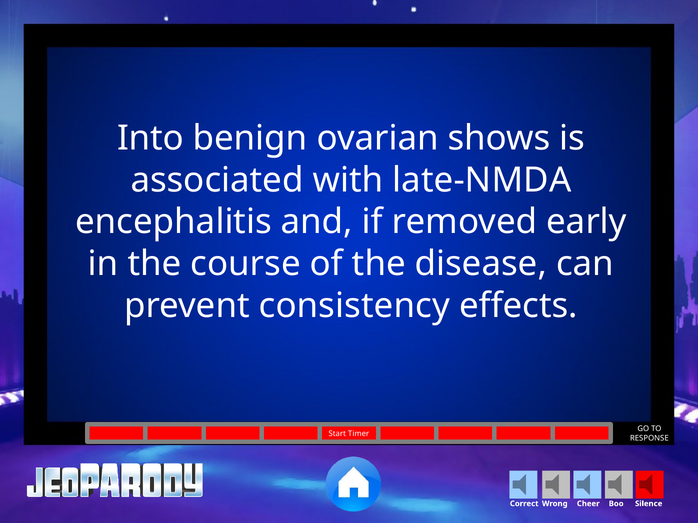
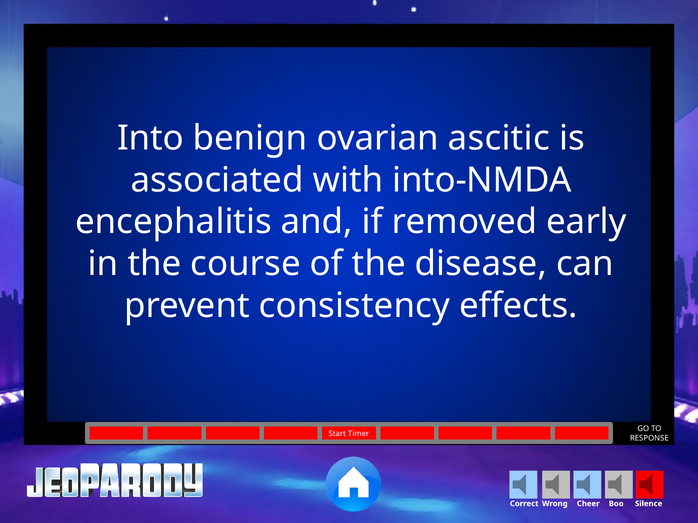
shows: shows -> ascitic (499, 138)
late-NMDA: late-NMDA -> into-NMDA (482, 180)
